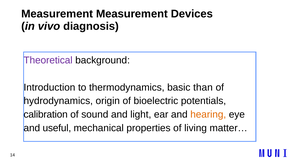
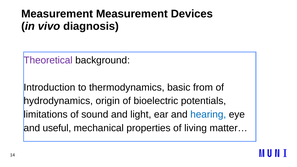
than: than -> from (203, 87)
calibration: calibration -> limitations (46, 114)
hearing colour: orange -> blue (208, 114)
